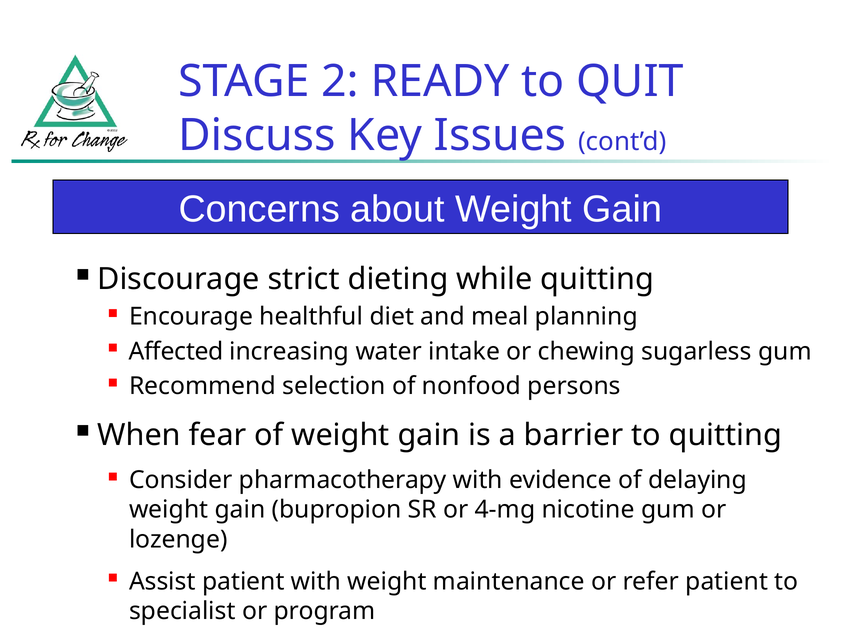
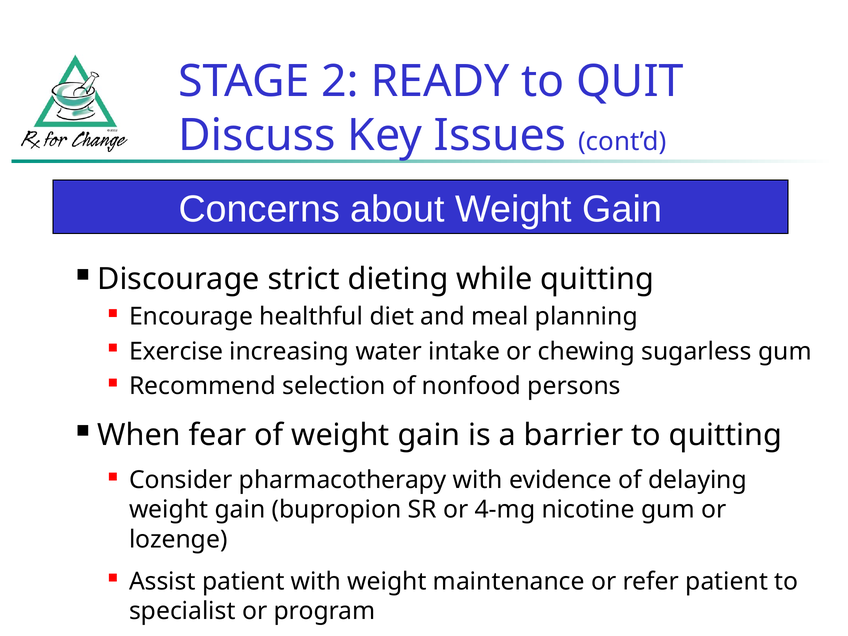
Affected: Affected -> Exercise (176, 351)
